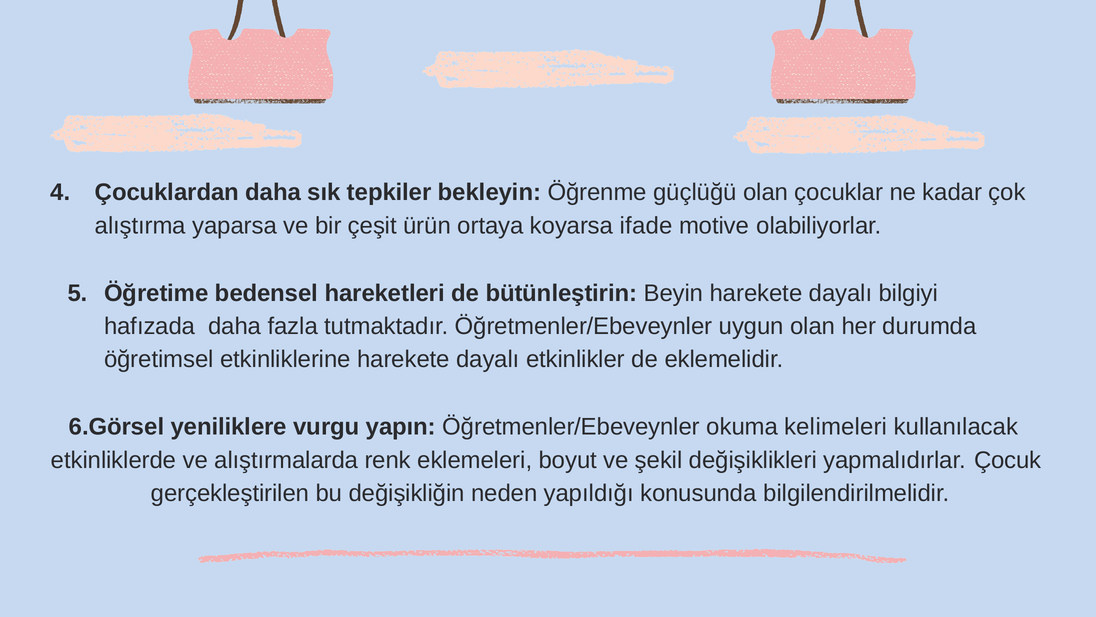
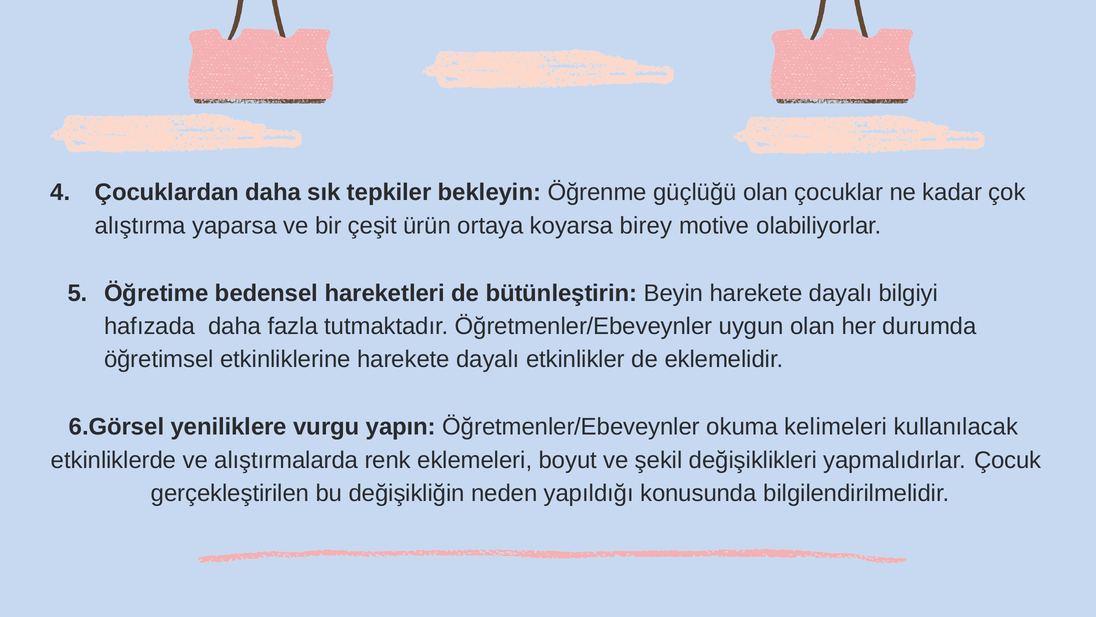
ifade: ifade -> birey (646, 225)
